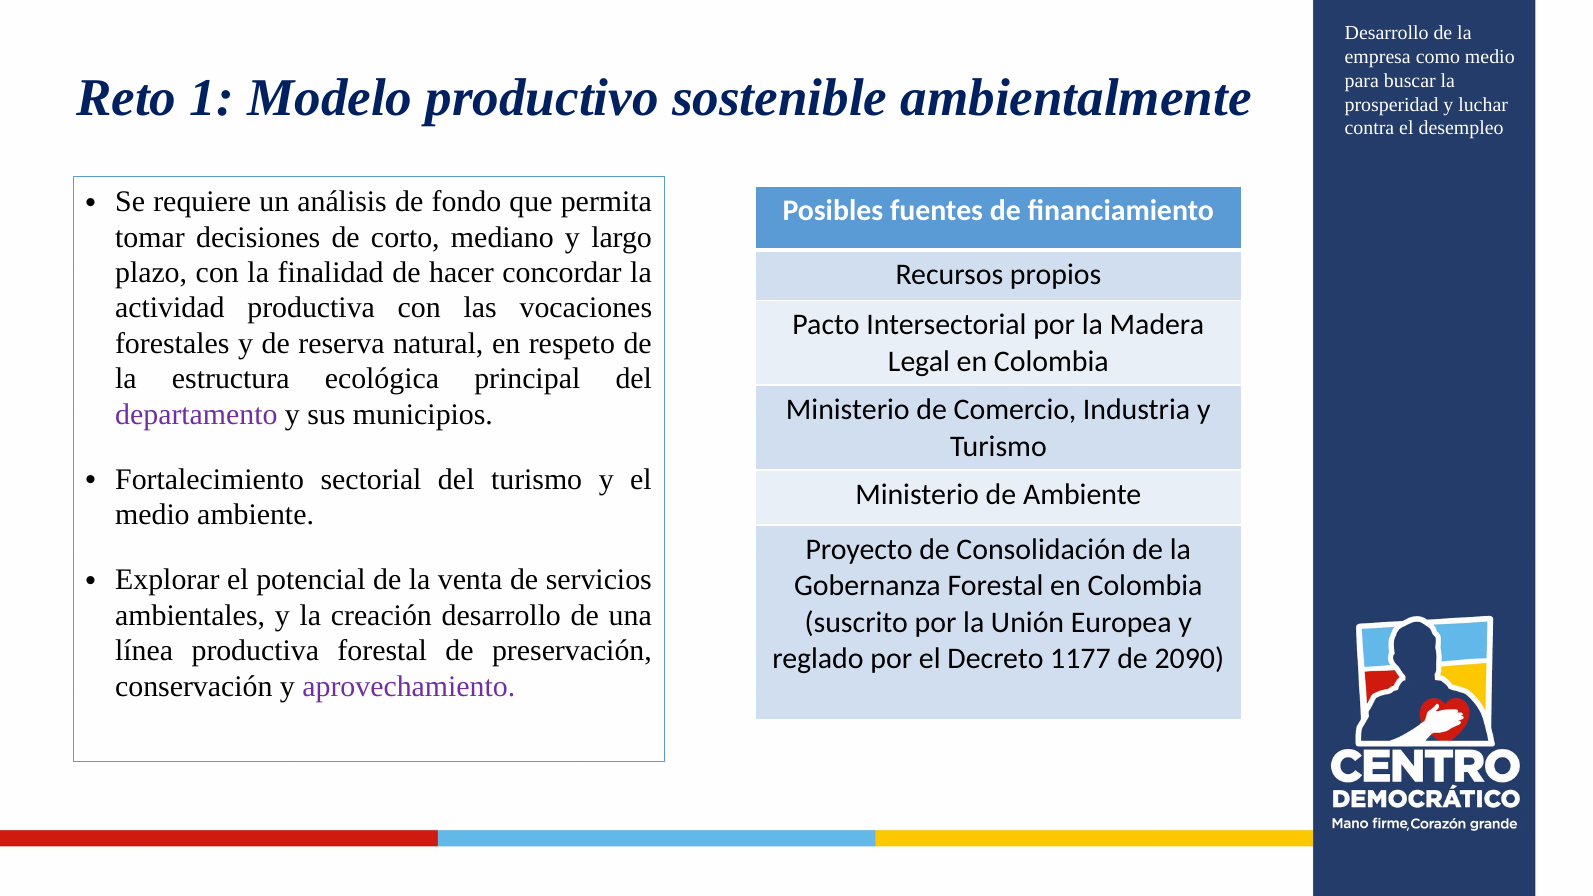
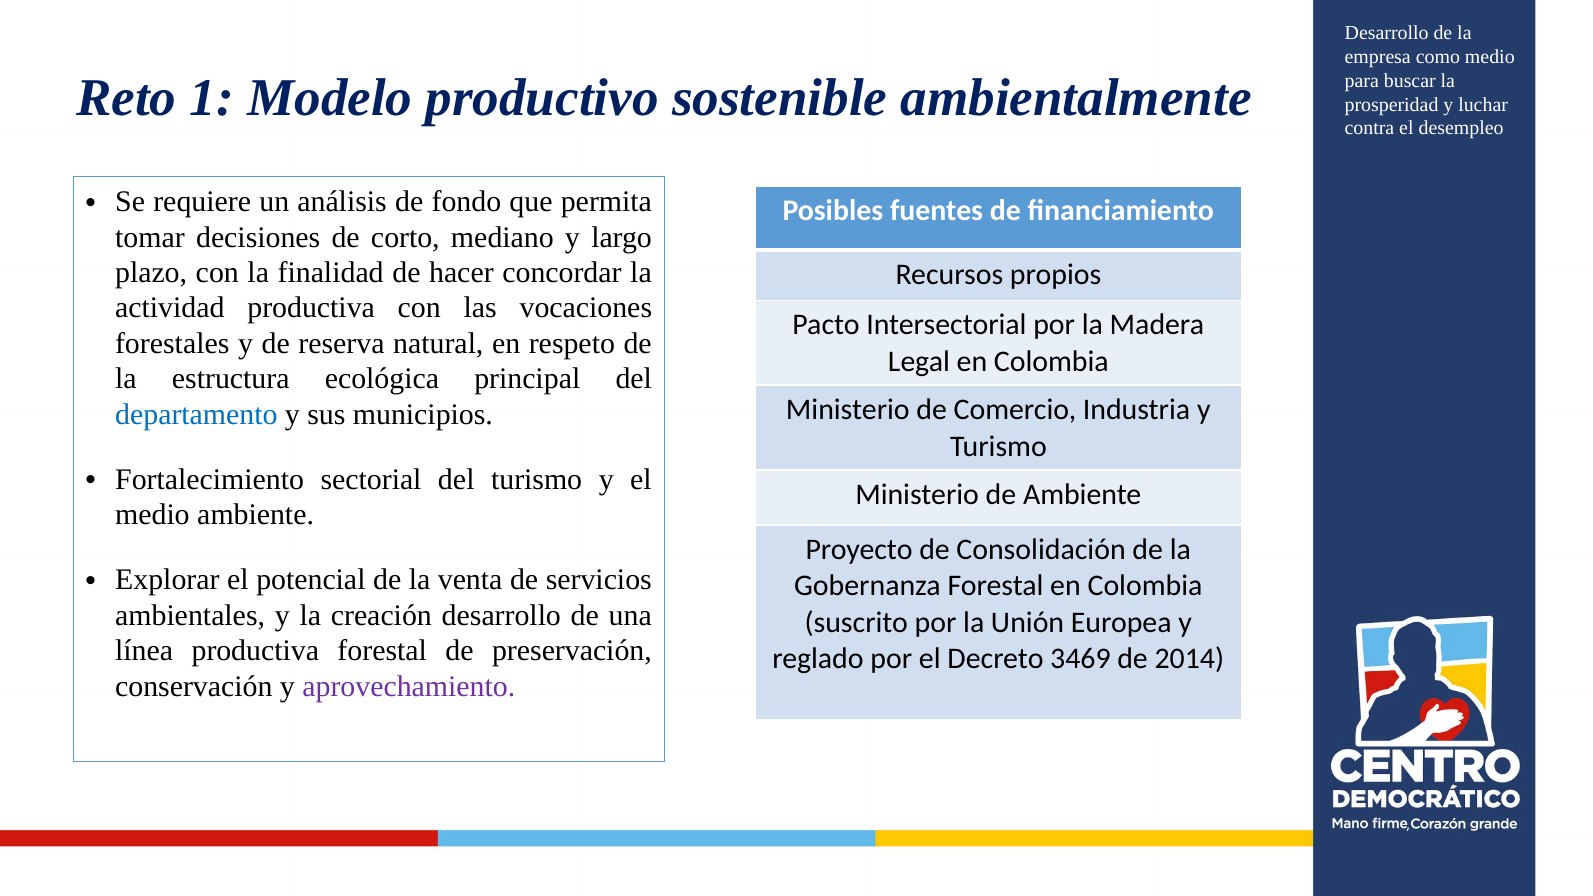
departamento colour: purple -> blue (196, 414)
1177: 1177 -> 3469 (1080, 659)
2090: 2090 -> 2014 (1189, 659)
